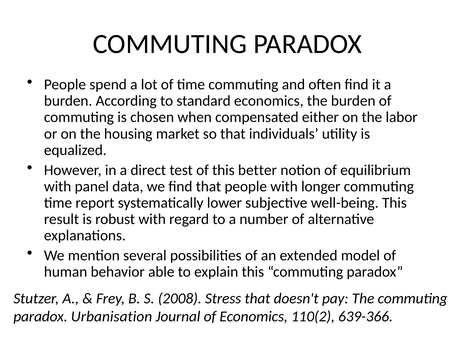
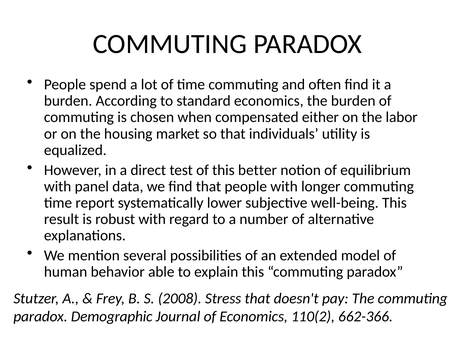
Urbanisation: Urbanisation -> Demographic (112, 317)
639-366: 639-366 -> 662-366 (366, 317)
